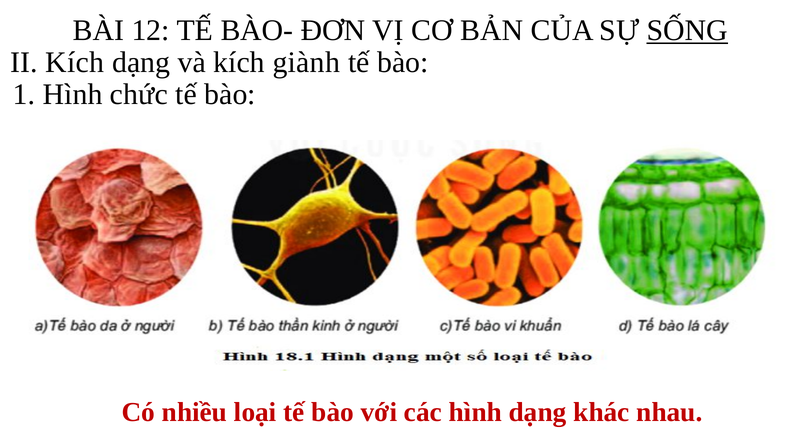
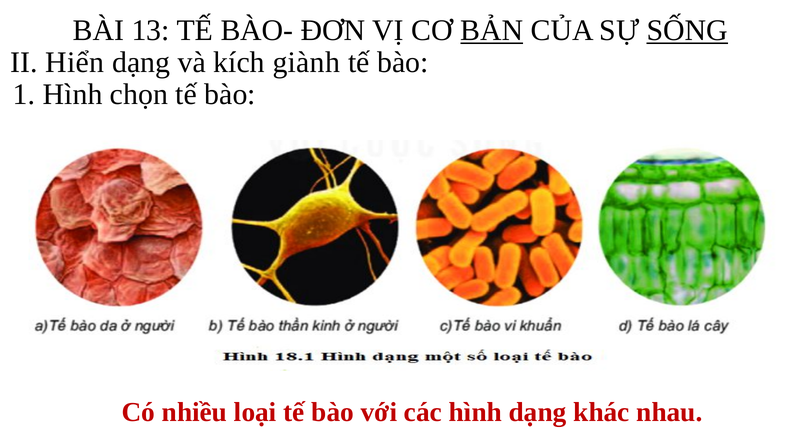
12: 12 -> 13 (151, 30)
BẢN underline: none -> present (492, 30)
II Kích: Kích -> Hiển (75, 62)
chức: chức -> chọn (139, 94)
